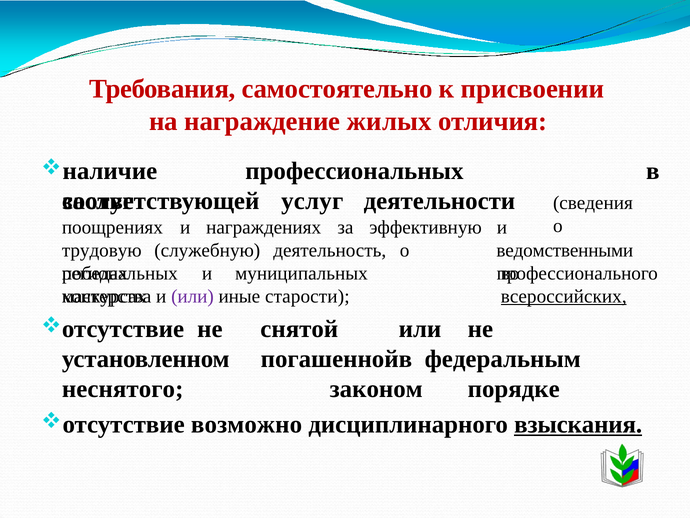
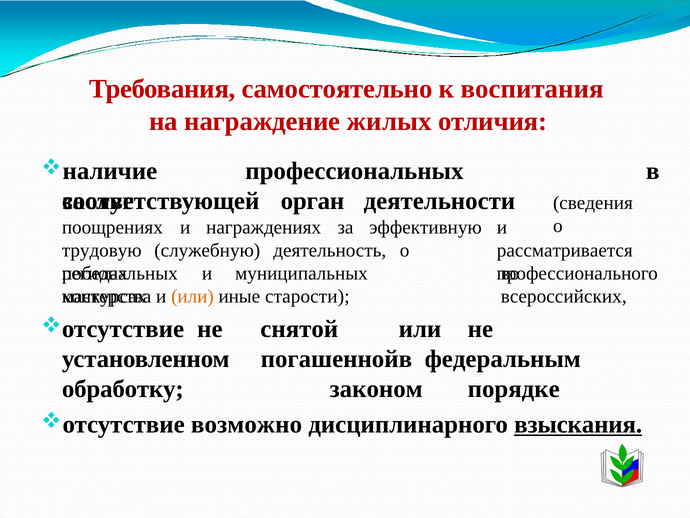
присвоении: присвоении -> воспитания (532, 89)
услуг: услуг -> орган (312, 201)
ведомственными: ведомственными -> рассматривается (565, 250)
или colour: purple -> orange (192, 296)
всероссийских underline: present -> none (564, 296)
неснятого: неснятого -> обработку (123, 388)
